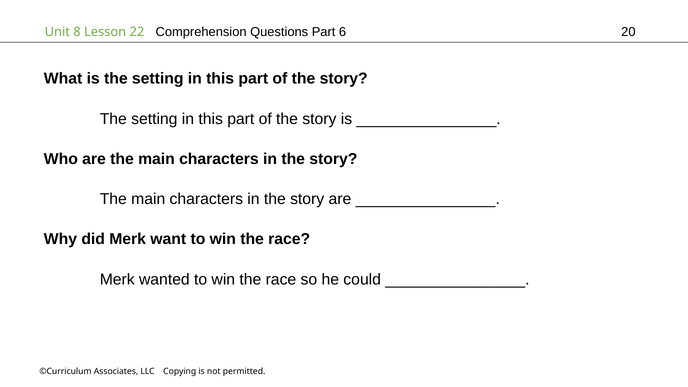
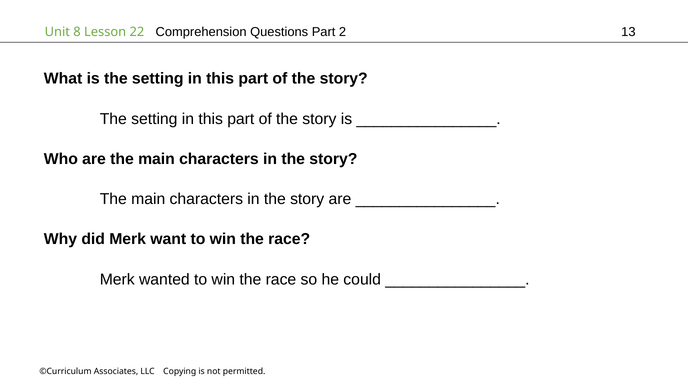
6: 6 -> 2 (343, 32)
20: 20 -> 13 (628, 32)
